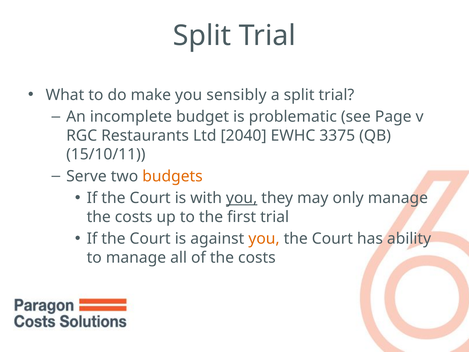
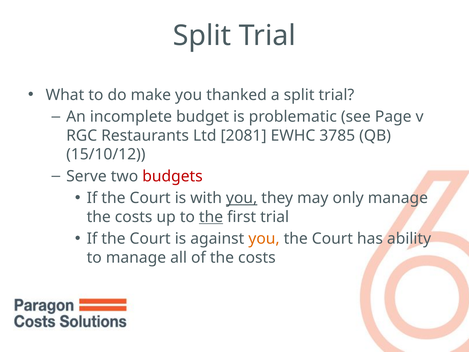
sensibly: sensibly -> thanked (237, 95)
2040: 2040 -> 2081 (244, 136)
3375: 3375 -> 3785 (337, 136)
15/10/11: 15/10/11 -> 15/10/12 (106, 154)
budgets colour: orange -> red (172, 176)
the underline: none -> present (211, 217)
